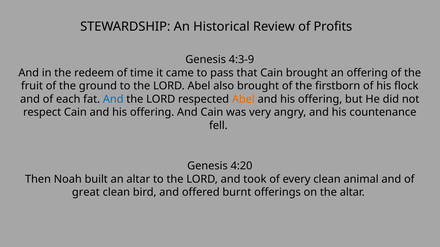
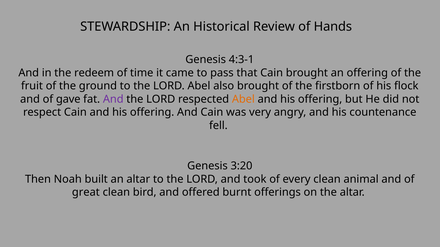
Profits: Profits -> Hands (333, 27)
4:3-9: 4:3-9 -> 4:3-1 (241, 60)
each: each -> gave (68, 99)
And colour: blue -> purple (113, 99)
4:20: 4:20 -> 3:20 (242, 166)
